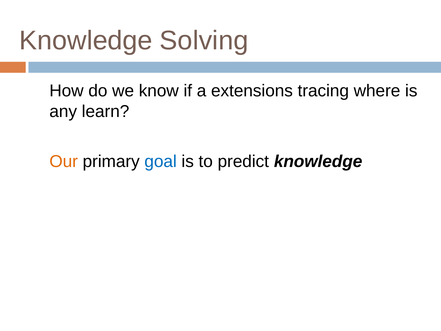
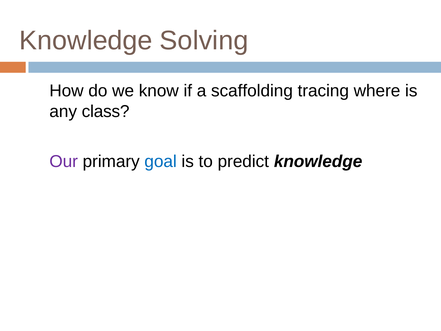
extensions: extensions -> scaffolding (252, 91)
learn: learn -> class (106, 111)
Our colour: orange -> purple (64, 161)
